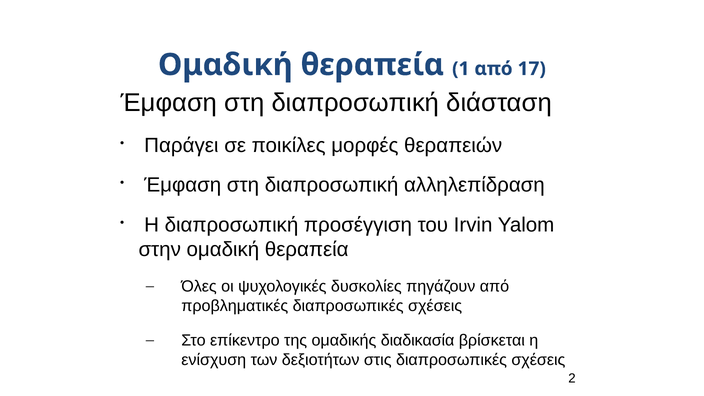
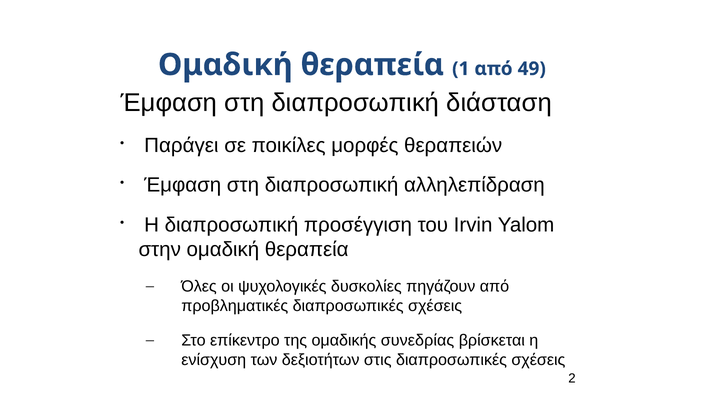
17: 17 -> 49 (532, 69)
διαδικασία: διαδικασία -> συνεδρίας (417, 340)
